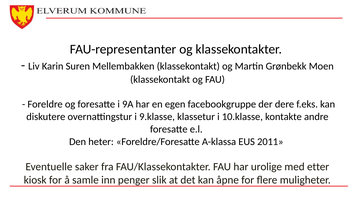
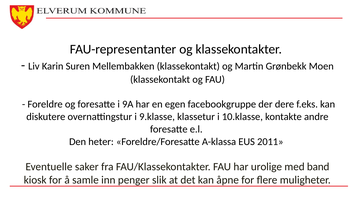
etter: etter -> band (318, 166)
